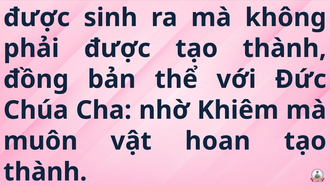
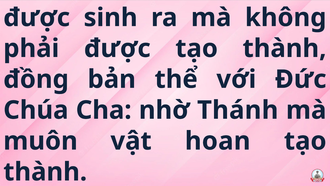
Khiêm: Khiêm -> Thánh (238, 110)
